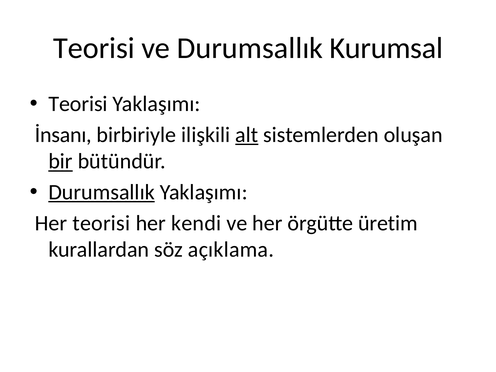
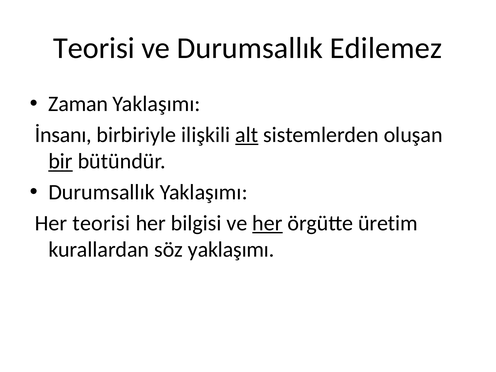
Kurumsal: Kurumsal -> Edilemez (386, 48)
Teorisi: Teorisi -> Zaman (78, 104)
Durumsallık underline: present -> none (102, 192)
kendi: kendi -> bilgisi (196, 223)
her underline: none -> present (267, 223)
söz açıklama: açıklama -> yaklaşımı (231, 250)
